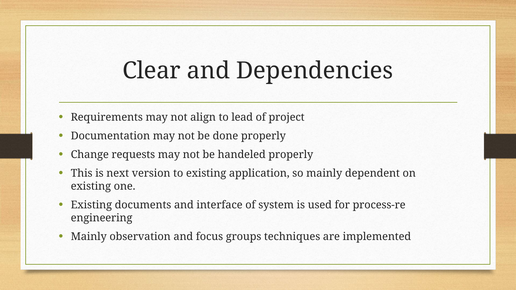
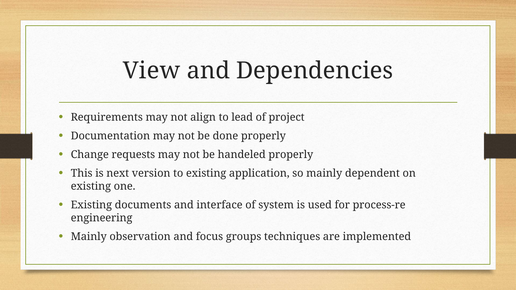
Clear: Clear -> View (151, 71)
